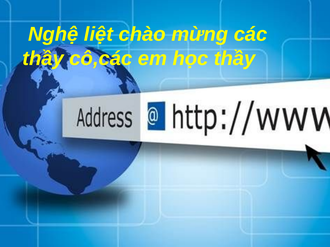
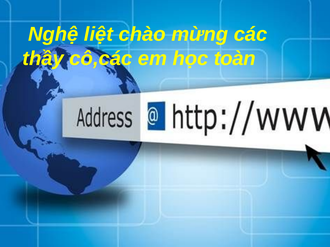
học thầy: thầy -> toàn (235, 59)
